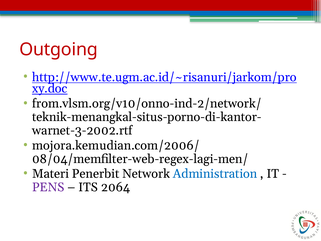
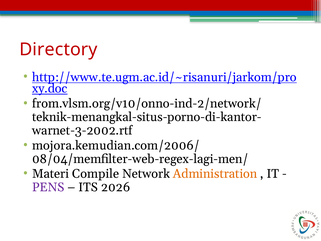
Outgoing: Outgoing -> Directory (58, 49)
Penerbit: Penerbit -> Compile (96, 174)
Administration colour: blue -> orange (215, 174)
2064: 2064 -> 2026 (116, 187)
